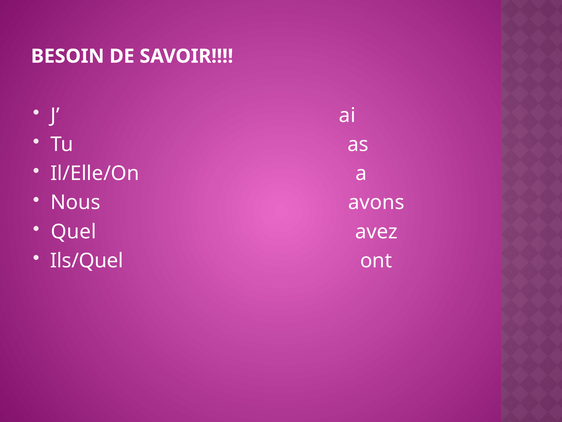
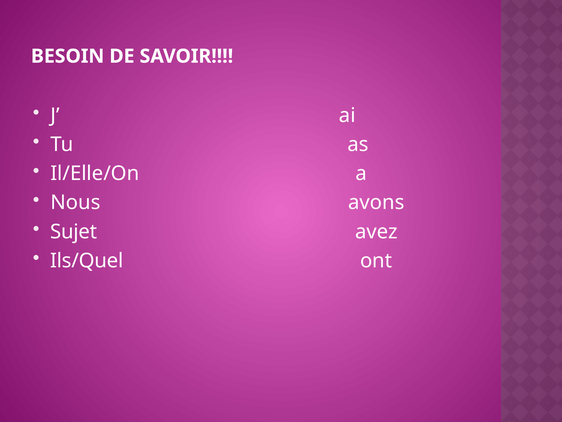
Quel: Quel -> Sujet (74, 231)
